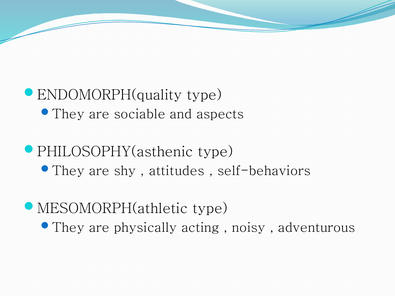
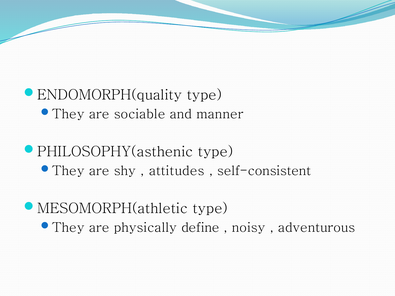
aspects: aspects -> manner (220, 114)
self-behaviors: self-behaviors -> self-consistent (264, 171)
acting: acting -> define (200, 228)
